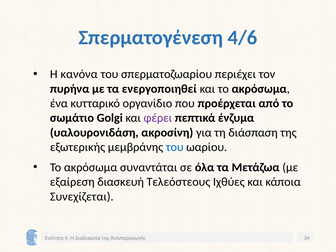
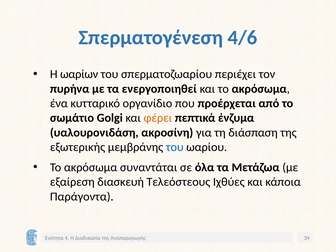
κανόνα: κανόνα -> ωαρίων (79, 74)
φέρει colour: purple -> orange (158, 118)
Συνεχίζεται: Συνεχίζεται -> Παράγοντα (82, 197)
